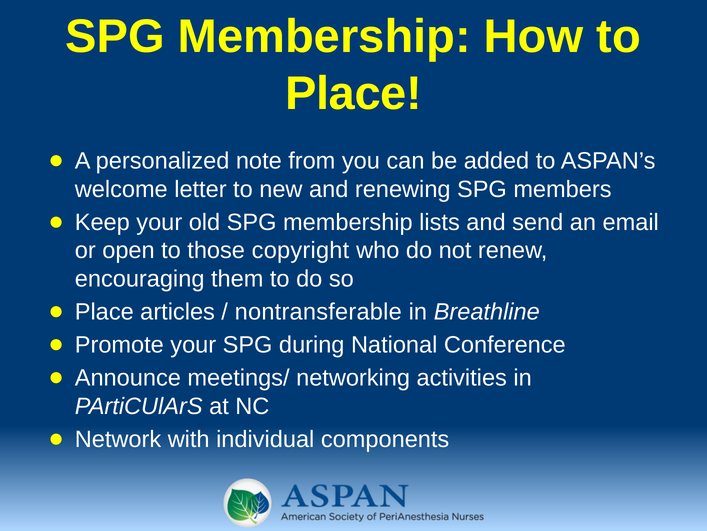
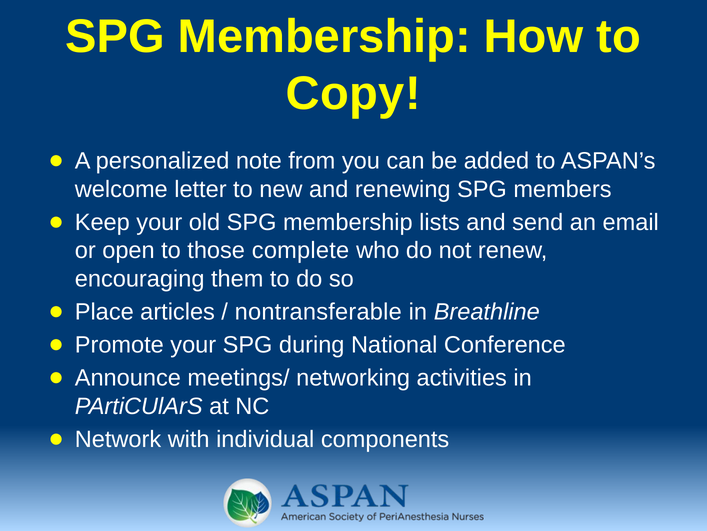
Place: Place -> Copy (353, 93)
copyright: copyright -> complete (300, 250)
